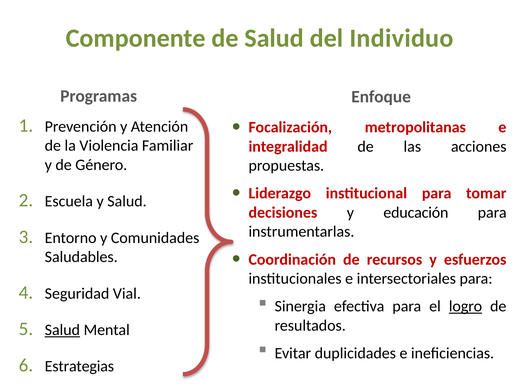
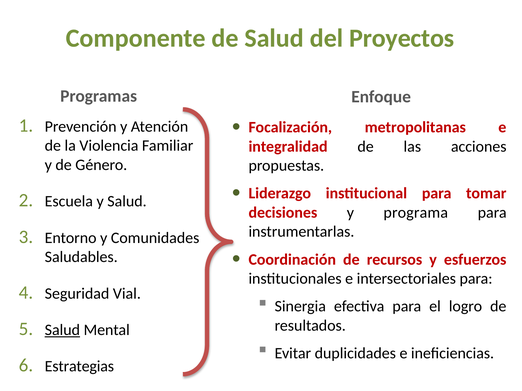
Individuo: Individuo -> Proyectos (402, 38)
educación: educación -> programa (416, 213)
logro underline: present -> none (466, 307)
